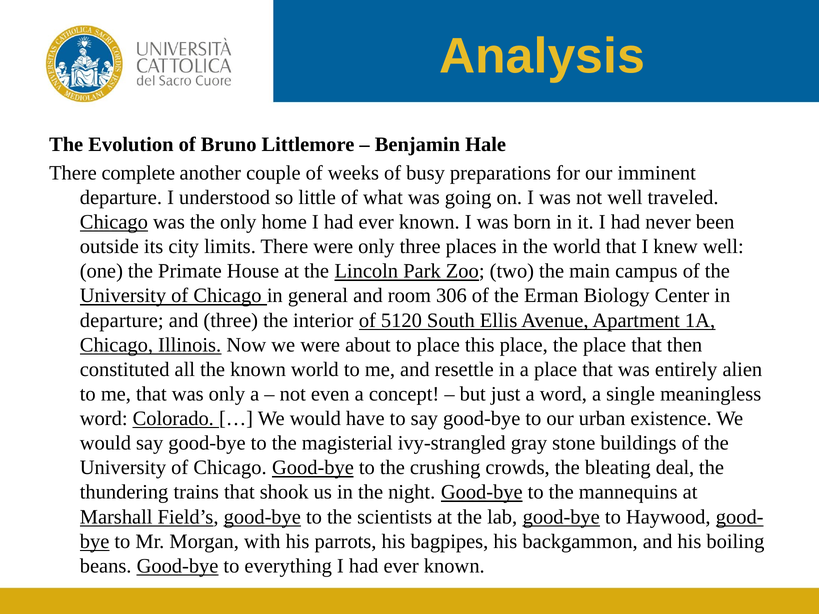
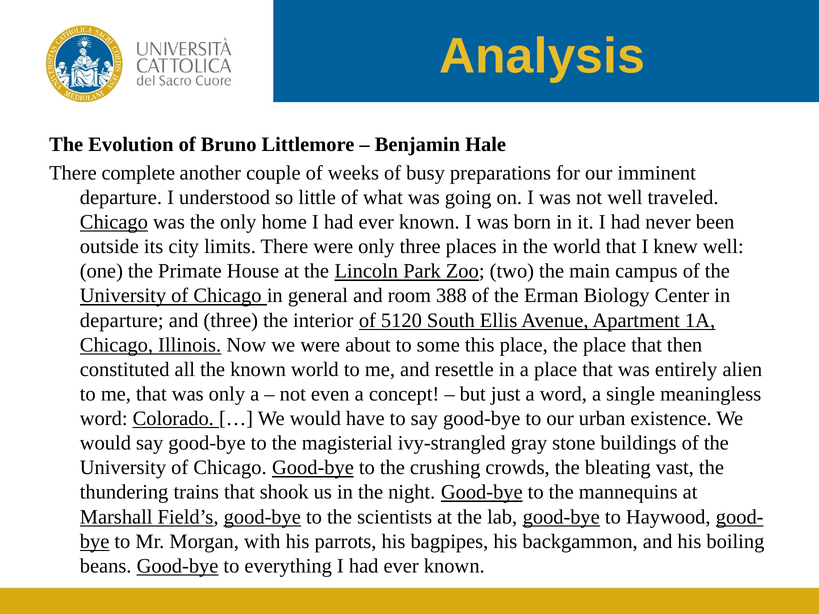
306: 306 -> 388 (451, 296)
to place: place -> some (438, 345)
deal: deal -> vast (675, 468)
